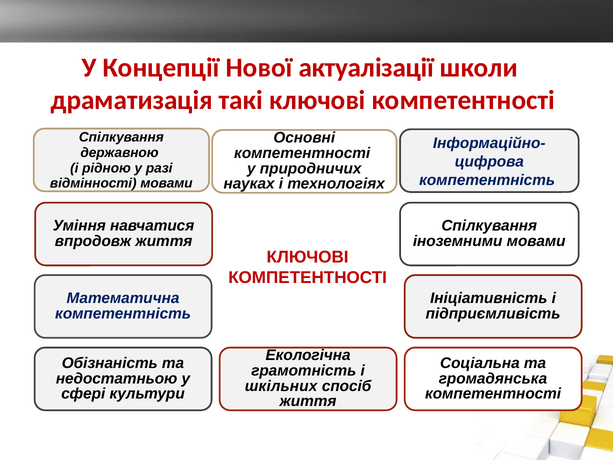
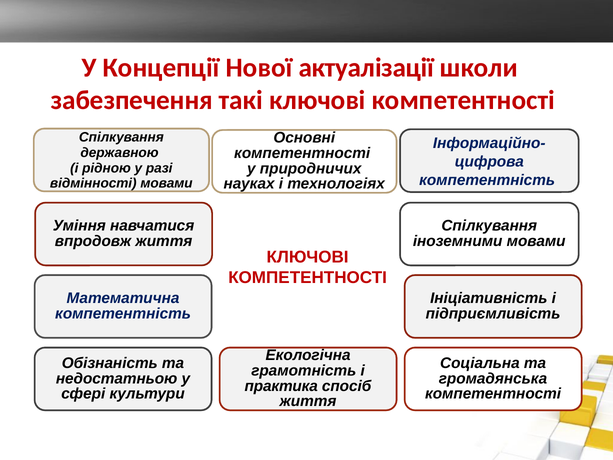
драматизація: драматизація -> забезпечення (132, 100)
шкільних: шкільних -> практика (281, 386)
